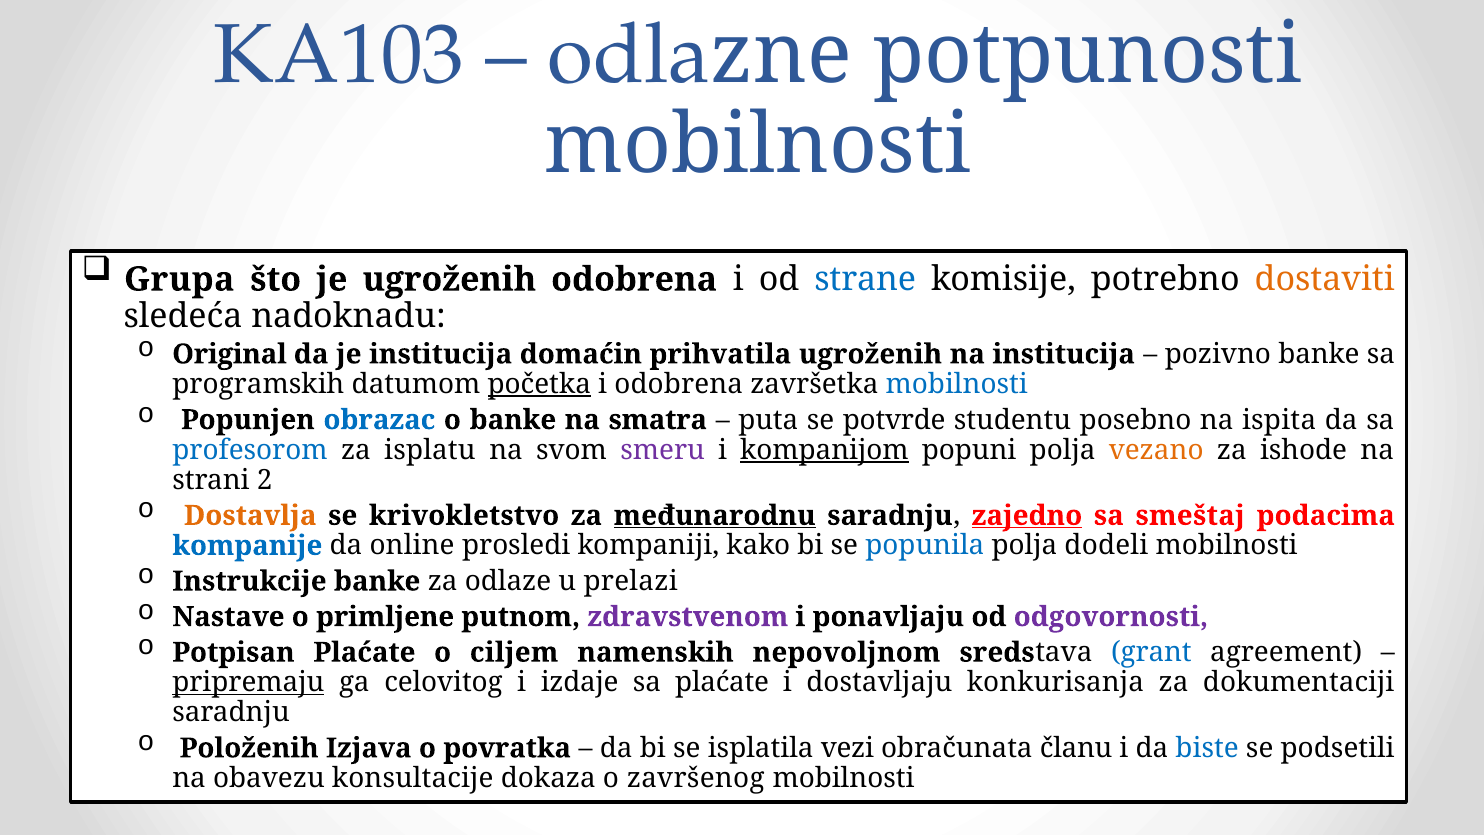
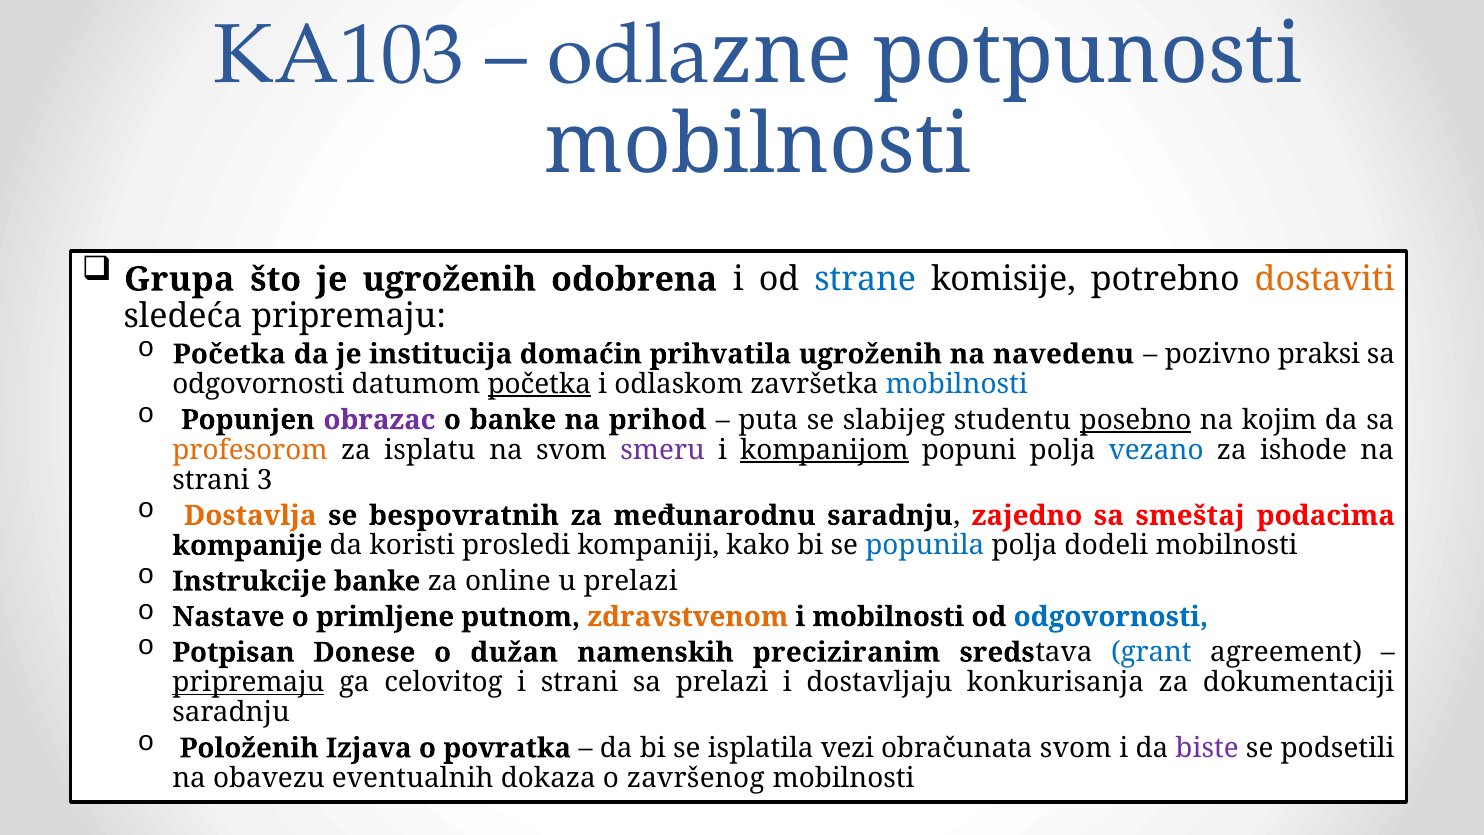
sledeća nadoknadu: nadoknadu -> pripremaju (349, 316)
o Original: Original -> Početka (229, 354)
na institucija: institucija -> navedenu (1064, 354)
pozivno banke: banke -> praksi (1319, 354)
programskih: programskih -> odgovornosti (258, 384)
i odobrena: odobrena -> odlaskom (679, 384)
obrazac colour: blue -> purple (379, 420)
smatra: smatra -> prihod (658, 420)
potvrde: potvrde -> slabijeg (894, 420)
posebno underline: none -> present (1136, 420)
ispita: ispita -> kojim (1279, 420)
profesorom colour: blue -> orange (250, 450)
vezano colour: orange -> blue (1156, 450)
2: 2 -> 3 (265, 480)
krivokletstvo: krivokletstvo -> bespovratnih (464, 515)
međunarodnu underline: present -> none (715, 515)
zajedno underline: present -> none (1027, 515)
kompanije colour: blue -> black (247, 546)
online: online -> koristi (412, 546)
odlaze: odlaze -> online (508, 581)
zdravstvenom colour: purple -> orange (688, 617)
i ponavljaju: ponavljaju -> mobilnosti (888, 617)
odgovornosti colour: purple -> blue (1111, 617)
Potpisan Plaćate: Plaćate -> Donese (364, 652)
ciljem: ciljem -> dužan (514, 652)
nepovoljnom: nepovoljnom -> preciziranim (847, 652)
i izdaje: izdaje -> strani (580, 682)
sa plaćate: plaćate -> prelazi (722, 682)
obračunata članu: članu -> svom (1076, 748)
biste colour: blue -> purple (1207, 748)
konsultacije: konsultacije -> eventualnih (413, 778)
